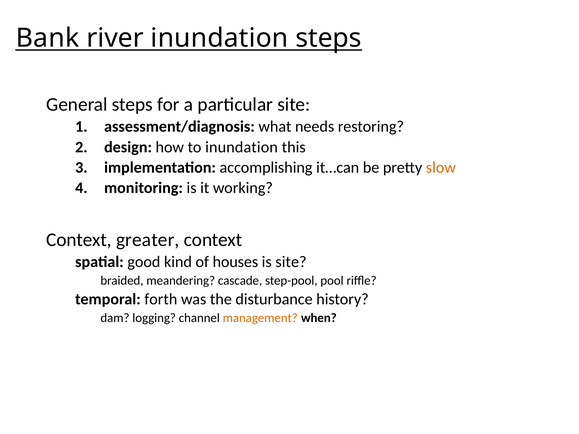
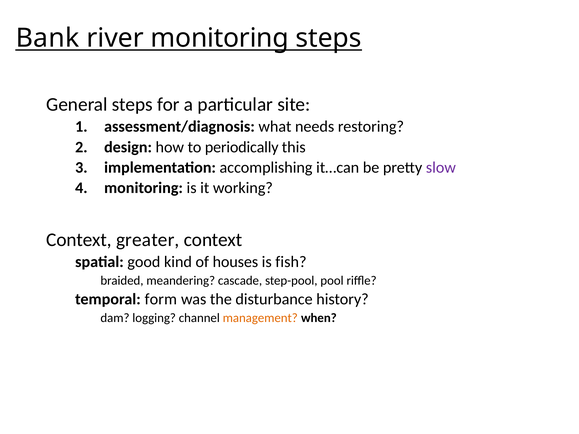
river inundation: inundation -> monitoring (220, 38)
to inundation: inundation -> periodically (242, 147)
slow colour: orange -> purple (441, 168)
is site: site -> fish (291, 262)
forth: forth -> form (161, 299)
